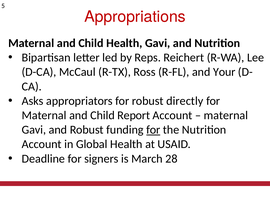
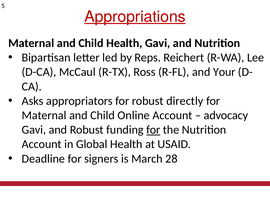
Appropriations underline: none -> present (135, 17)
Report: Report -> Online (134, 115)
maternal: maternal -> advocacy (226, 115)
